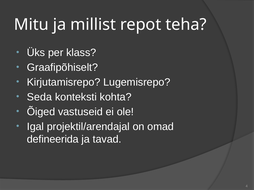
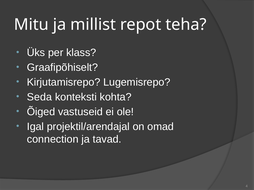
defineerida: defineerida -> connection (53, 140)
